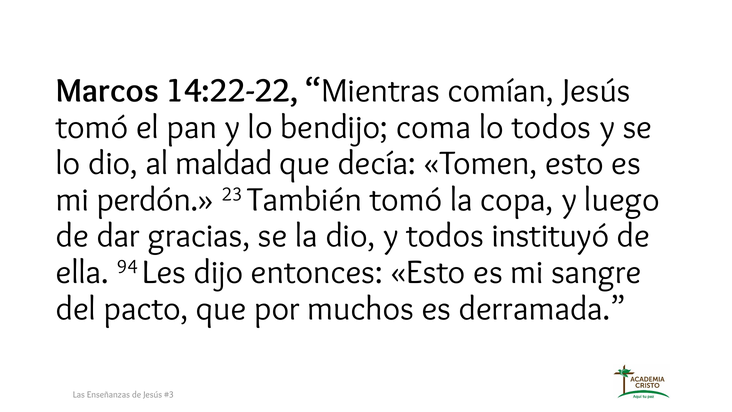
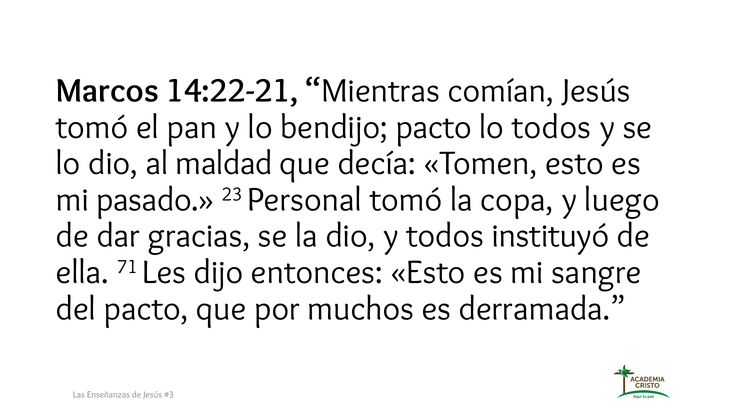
14:22-22: 14:22-22 -> 14:22-21 (232, 91)
bendijo coma: coma -> pacto (434, 127)
perdón: perdón -> pasado (155, 199)
También: También -> Personal (304, 199)
94: 94 -> 71 (127, 267)
